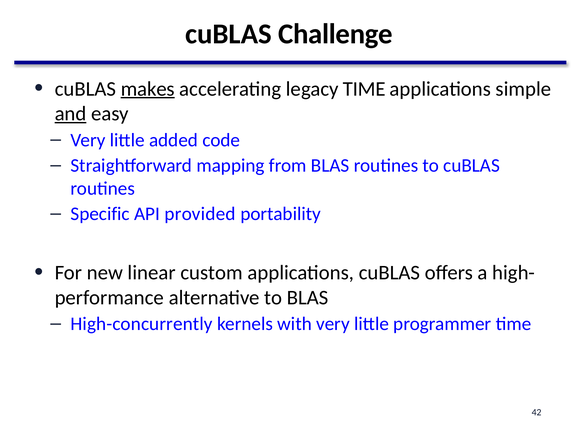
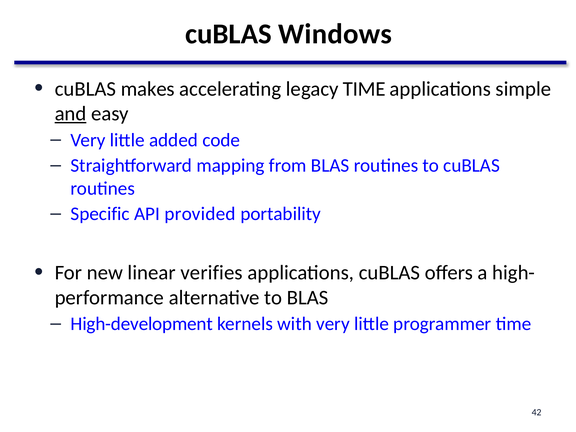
Challenge: Challenge -> Windows (335, 34)
makes underline: present -> none (148, 89)
custom: custom -> verifies (212, 273)
High-concurrently: High-concurrently -> High-development (142, 324)
